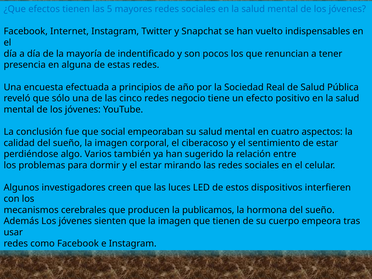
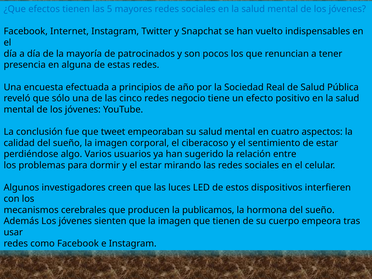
indentificado: indentificado -> patrocinados (146, 54)
social: social -> tweet (113, 132)
también: también -> usuarios (132, 154)
